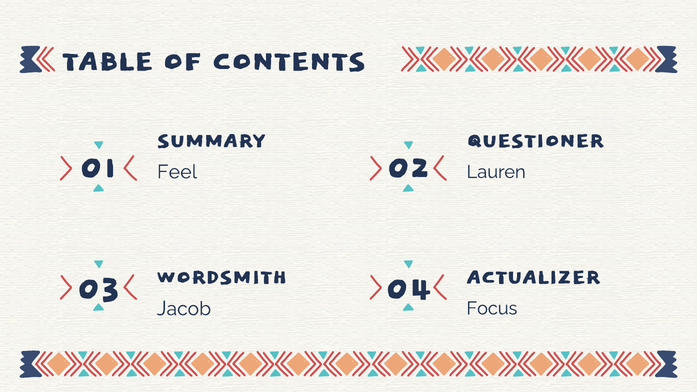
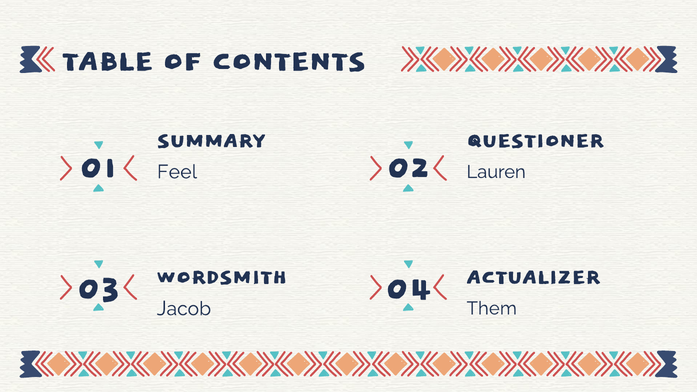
Focus: Focus -> Them (492, 308)
